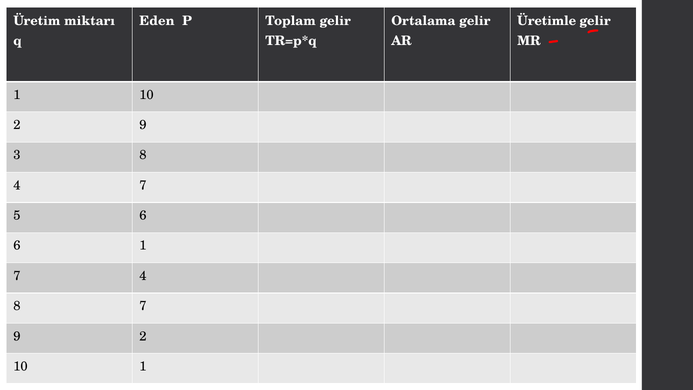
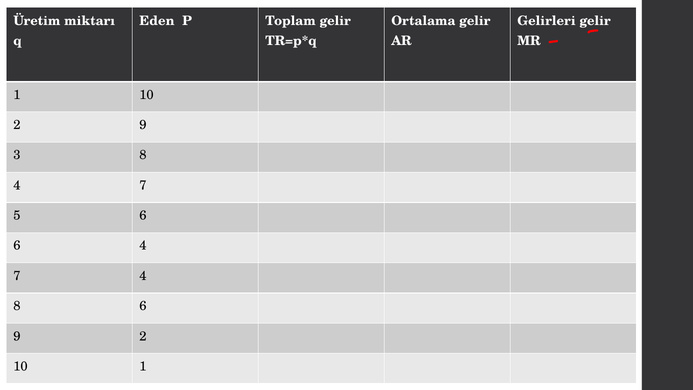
Üretimle: Üretimle -> Gelirleri (547, 21)
6 1: 1 -> 4 (143, 246)
8 7: 7 -> 6 (143, 306)
